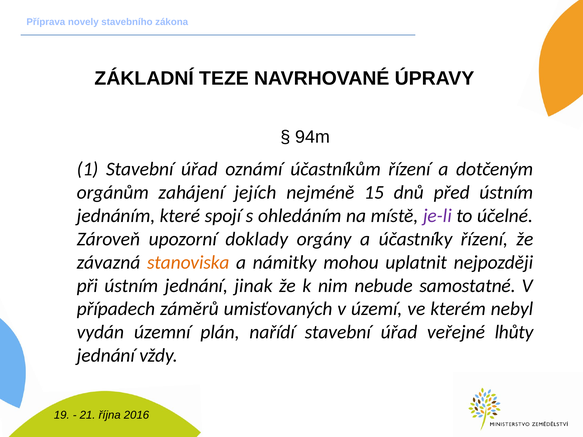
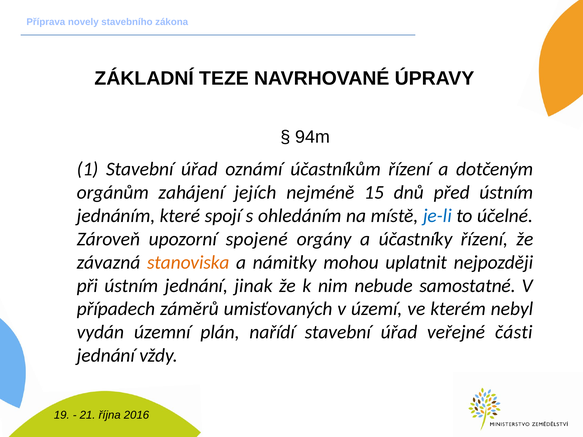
je-li colour: purple -> blue (437, 216)
doklady: doklady -> spojené (257, 239)
lhůty: lhůty -> části (514, 332)
